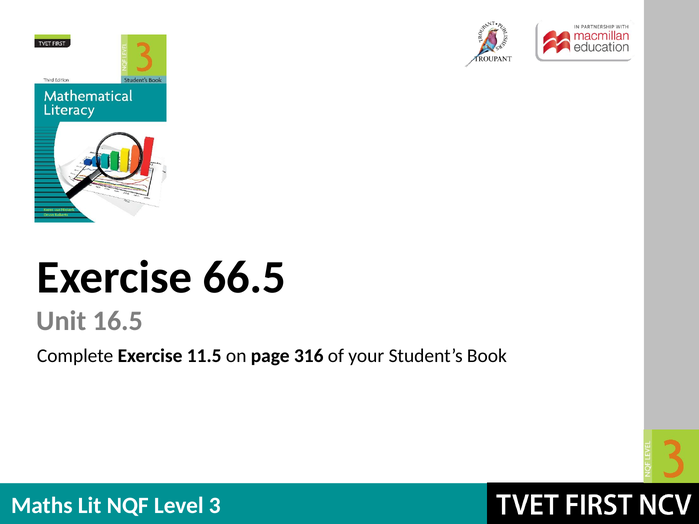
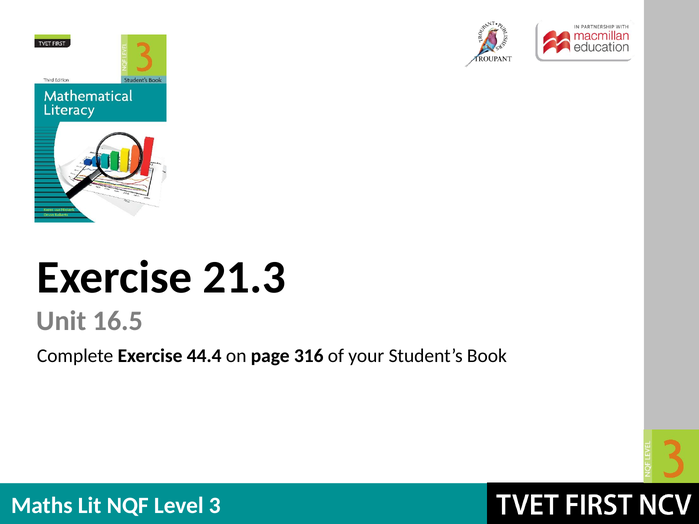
66.5: 66.5 -> 21.3 (244, 278)
11.5: 11.5 -> 44.4 (204, 356)
